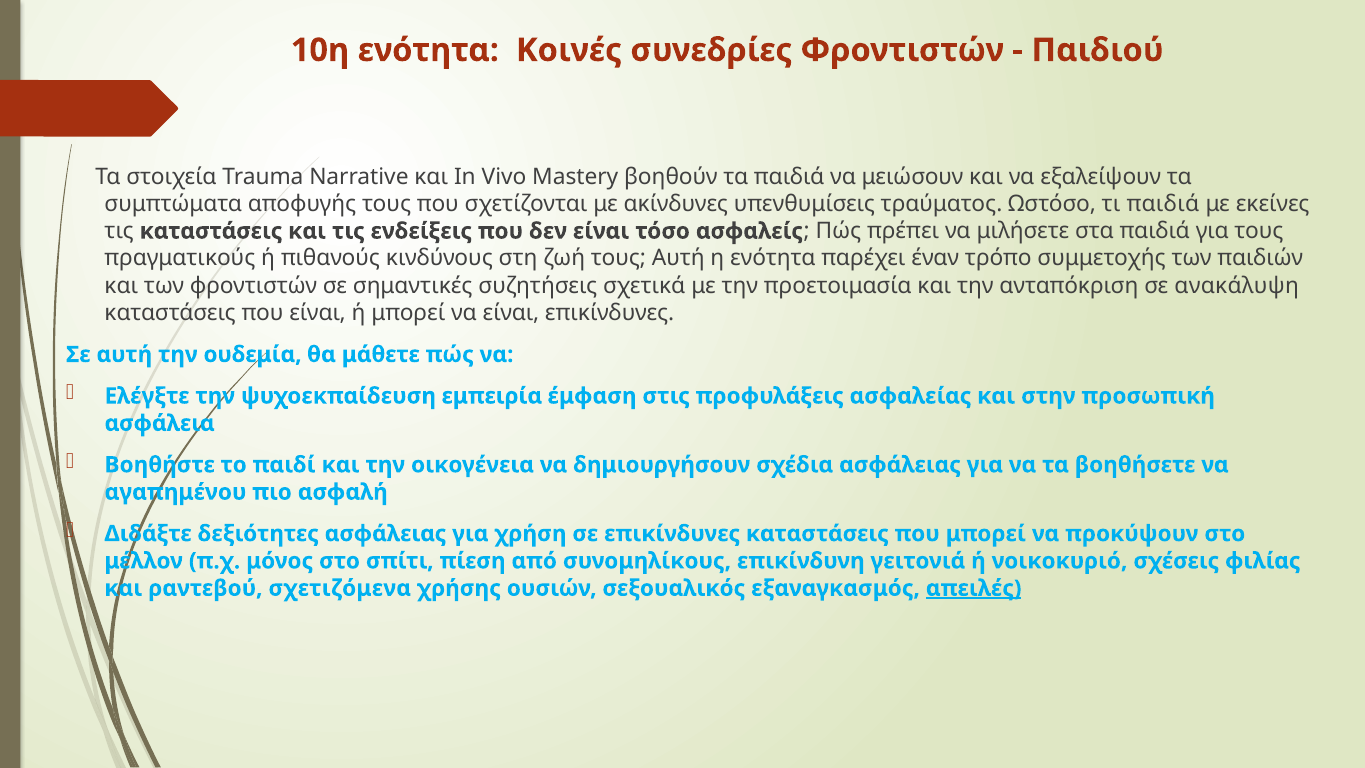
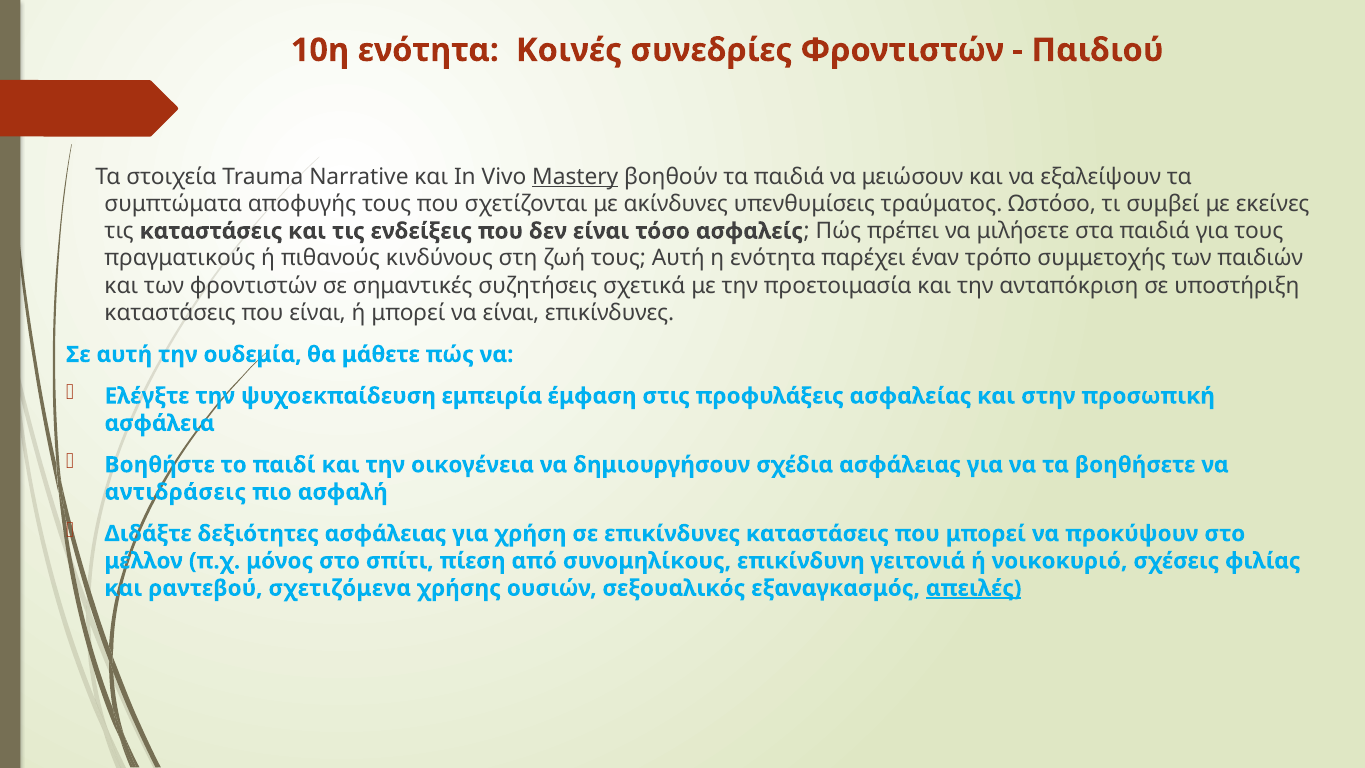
Mastery underline: none -> present (575, 176)
τι παιδιά: παιδιά -> συμβεί (1163, 204)
ανακάλυψη: ανακάλυψη -> υποστήριξη (1237, 286)
αγαπημένου: αγαπημένου -> αντιδράσεις (175, 492)
